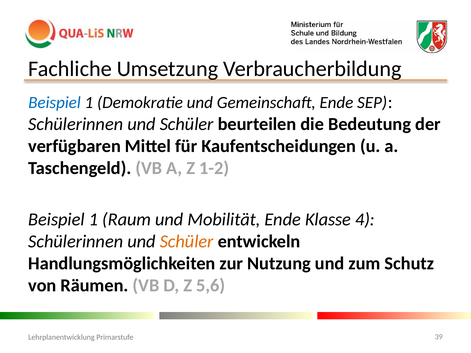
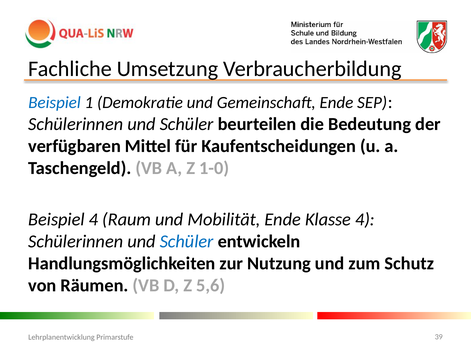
1-2: 1-2 -> 1-0 (214, 168)
1: 1 -> 4 (93, 220)
Schüler colour: orange -> blue (187, 242)
